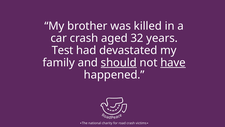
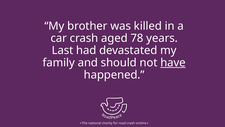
32: 32 -> 78 (137, 38)
Test: Test -> Last (63, 50)
should underline: present -> none (119, 62)
